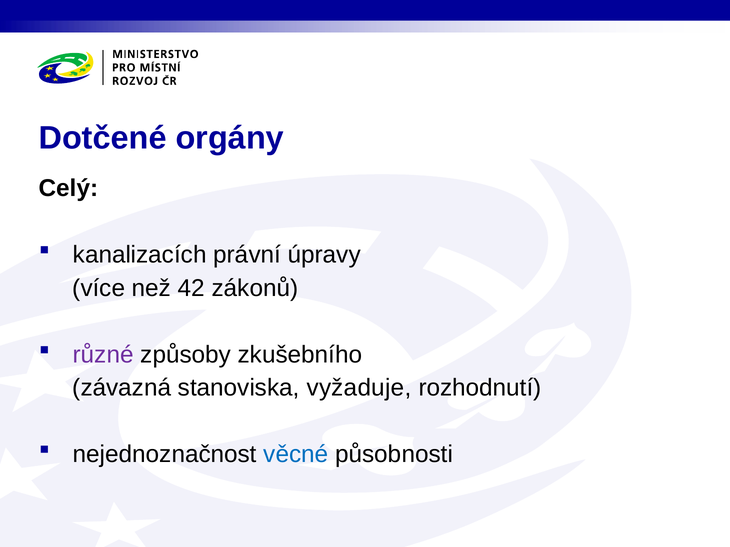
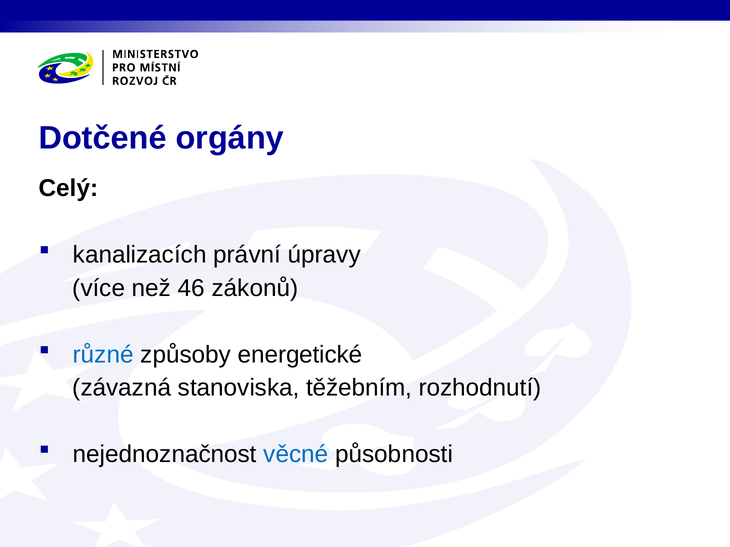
42: 42 -> 46 (191, 288)
různé colour: purple -> blue (103, 355)
zkušebního: zkušebního -> energetické (300, 355)
vyžaduje: vyžaduje -> těžebním (359, 388)
